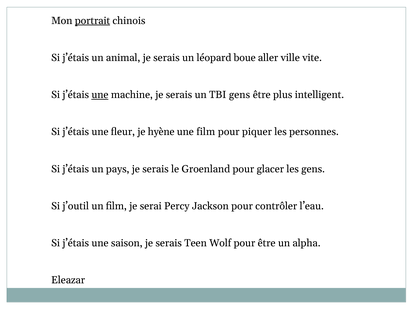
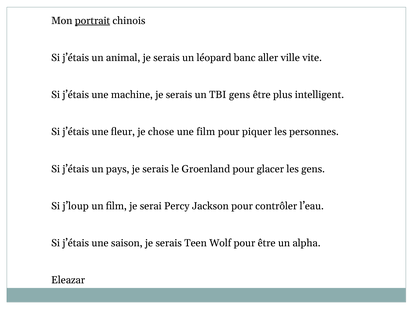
boue: boue -> banc (245, 58)
une underline: present -> none (100, 95)
hyène: hyène -> chose (161, 132)
j’outil: j’outil -> j’loup (76, 207)
